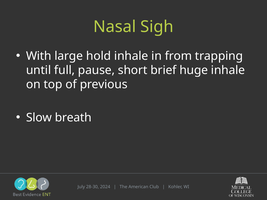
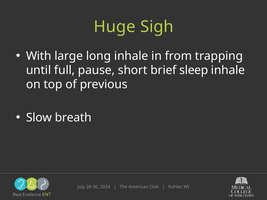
Nasal: Nasal -> Huge (115, 27)
hold: hold -> long (99, 56)
huge: huge -> sleep (194, 70)
